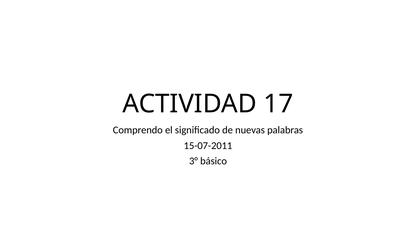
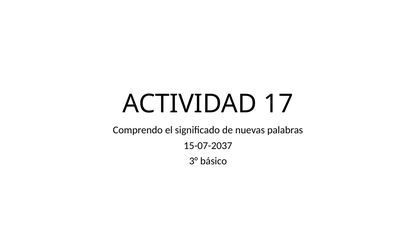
15-07-2011: 15-07-2011 -> 15-07-2037 (208, 146)
